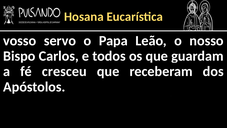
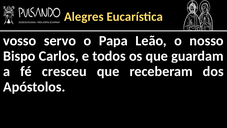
Hosana: Hosana -> Alegres (84, 17)
